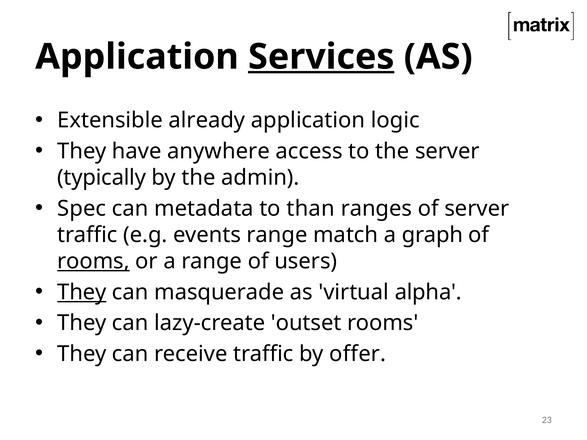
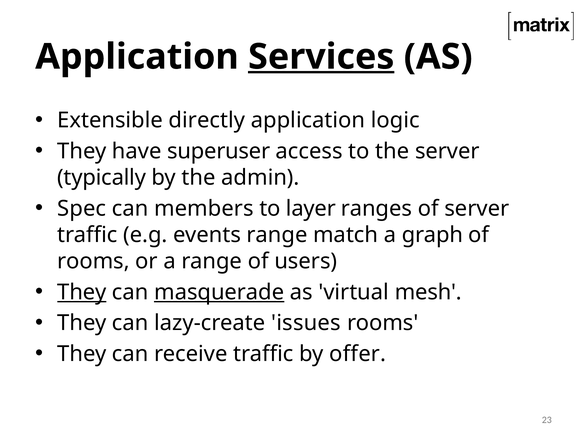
already: already -> directly (207, 120)
anywhere: anywhere -> superuser (219, 151)
metadata: metadata -> members (204, 209)
than: than -> layer (311, 209)
rooms underline: present -> none (93, 261)
masquerade underline: none -> present (219, 292)
alpha: alpha -> mesh (428, 292)
outset: outset -> issues (306, 323)
